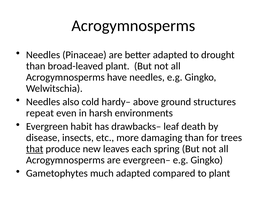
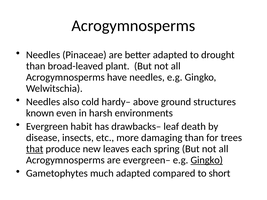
repeat: repeat -> known (40, 113)
Gingko underline: none -> present (207, 160)
to plant: plant -> short (220, 174)
